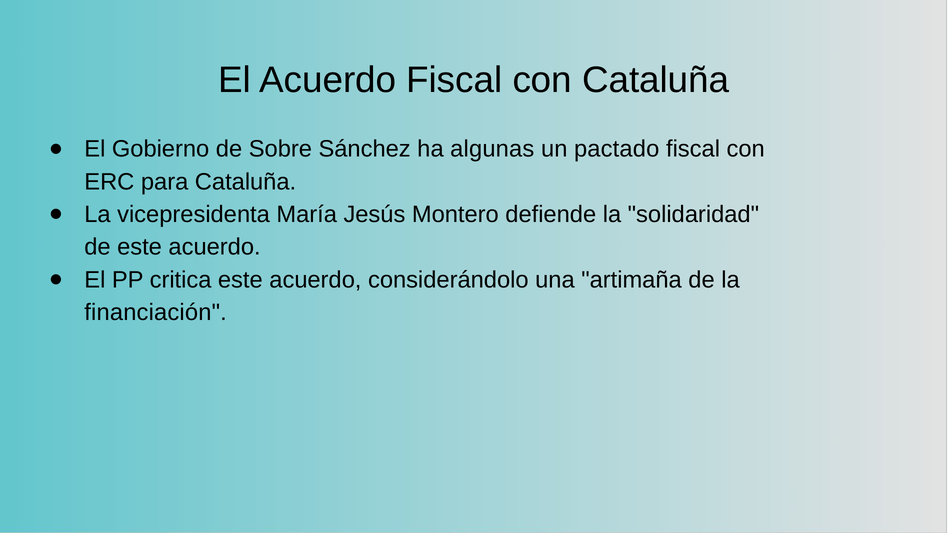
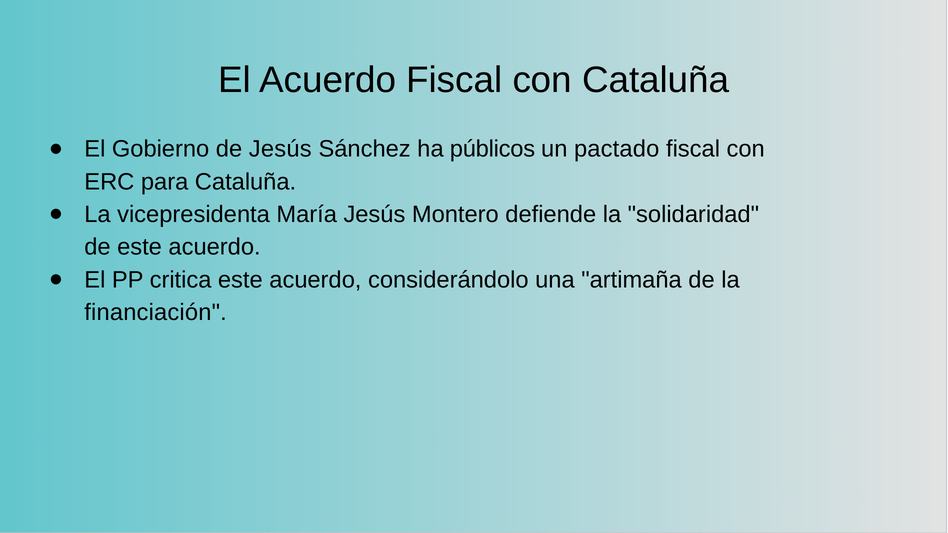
de Sobre: Sobre -> Jesús (280, 149)
algunas: algunas -> públicos (492, 149)
